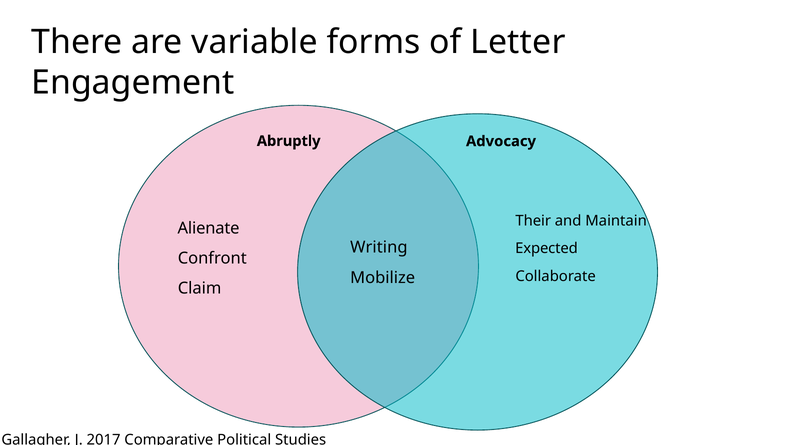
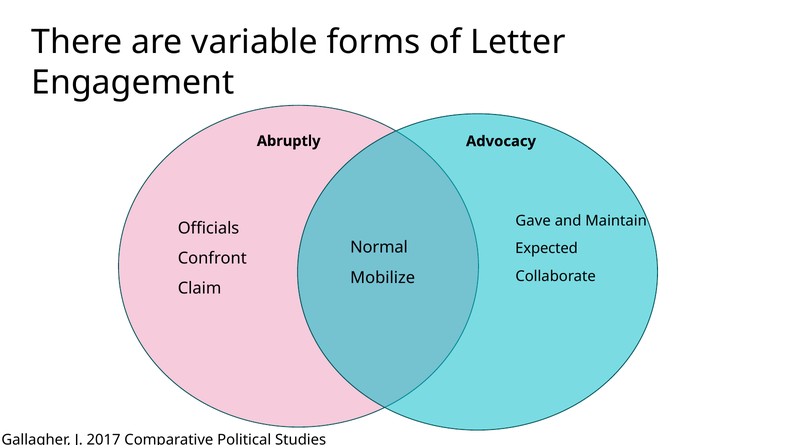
Their: Their -> Gave (533, 221)
Alienate: Alienate -> Officials (208, 229)
Writing: Writing -> Normal (379, 248)
